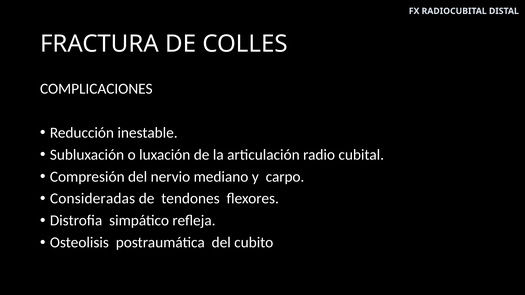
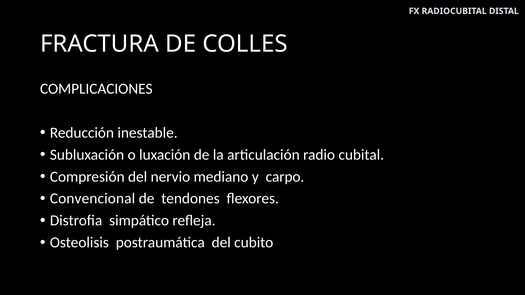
Consideradas: Consideradas -> Convencional (93, 199)
